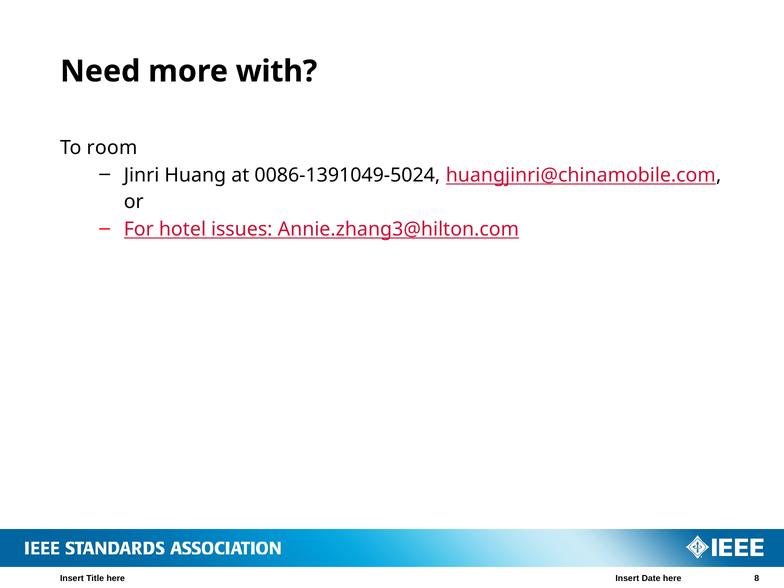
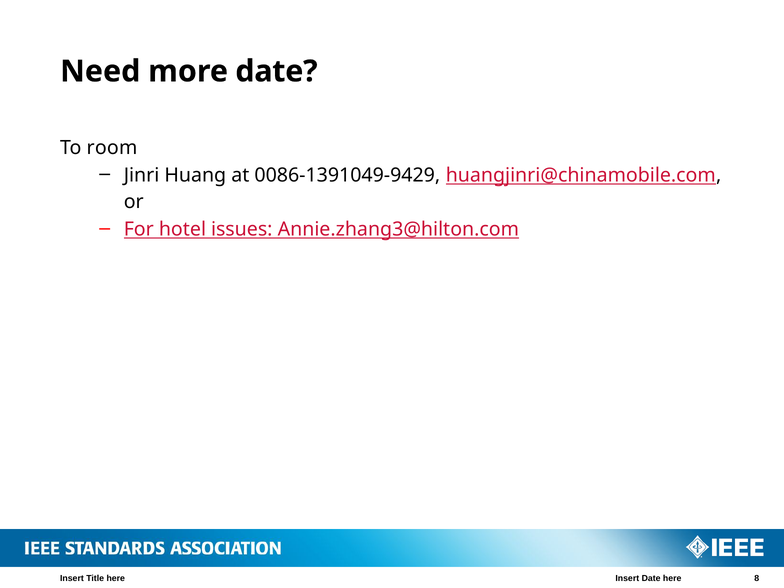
more with: with -> date (276, 71)
0086-1391049-5024: 0086-1391049-5024 -> 0086-1391049-9429 (347, 175)
